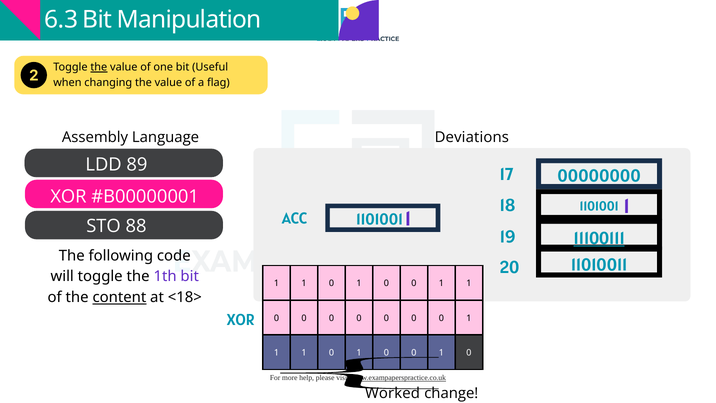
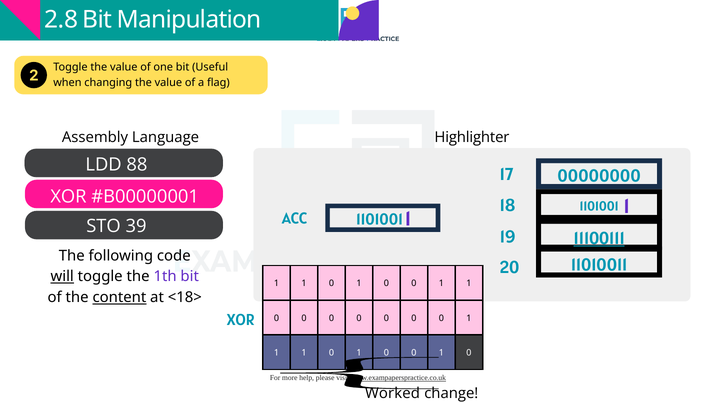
6.3: 6.3 -> 2.8 (61, 20)
the underline: present -> none (99, 67)
Deviations: Deviations -> Highlighter (472, 137)
89: 89 -> 88 (137, 164)
88: 88 -> 39 (136, 226)
will underline: none -> present (62, 276)
